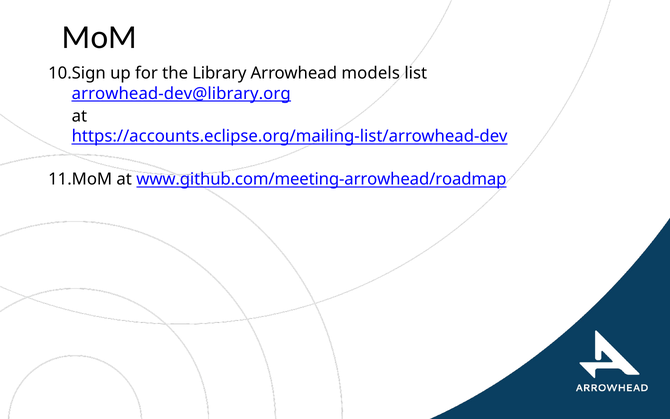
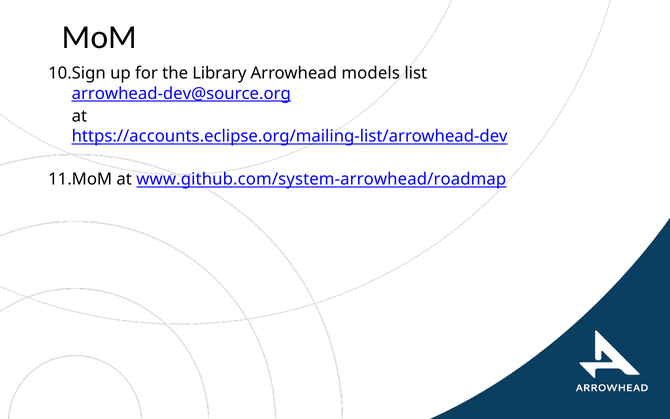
arrowhead-dev@library.org: arrowhead-dev@library.org -> arrowhead-dev@source.org (181, 93)
www.github.com/meeting-arrowhead/roadmap: www.github.com/meeting-arrowhead/roadmap -> www.github.com/system-arrowhead/roadmap (321, 179)
